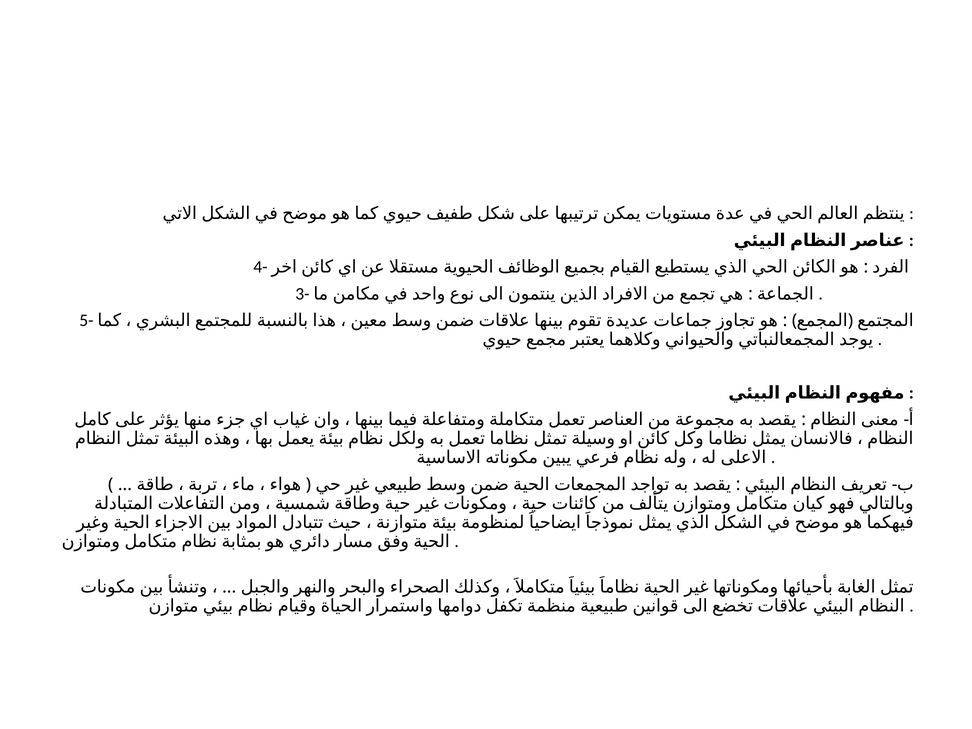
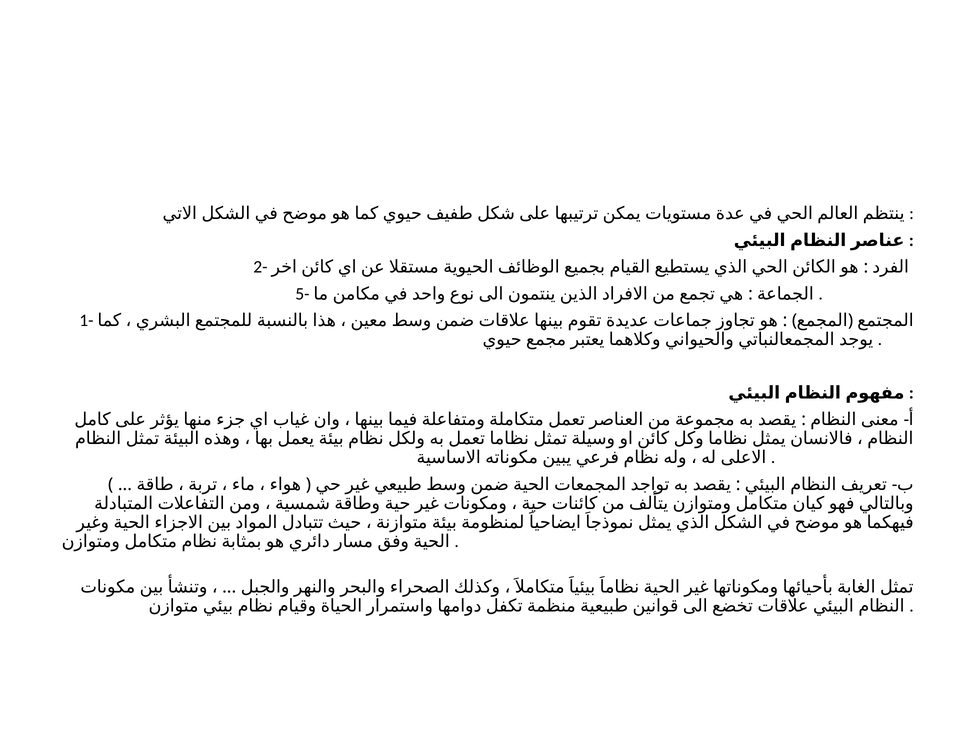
4-: 4- -> 2- (260, 267)
3-: 3- -> 5- (302, 294)
5-: 5- -> 1- (86, 320)
